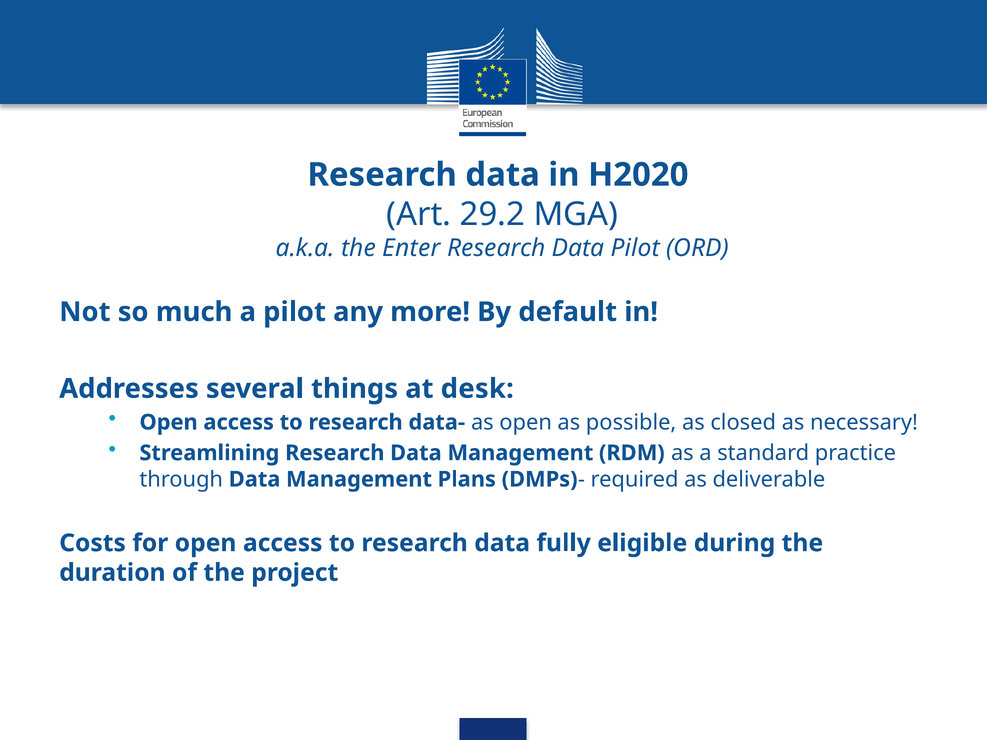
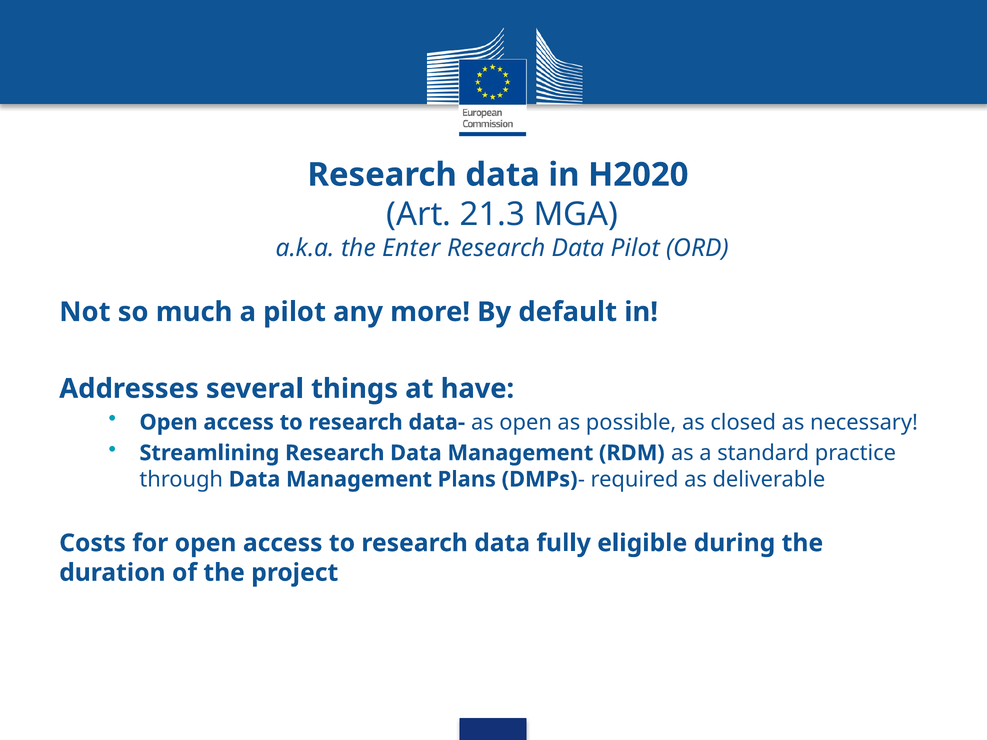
29.2: 29.2 -> 21.3 (492, 214)
desk: desk -> have (477, 389)
